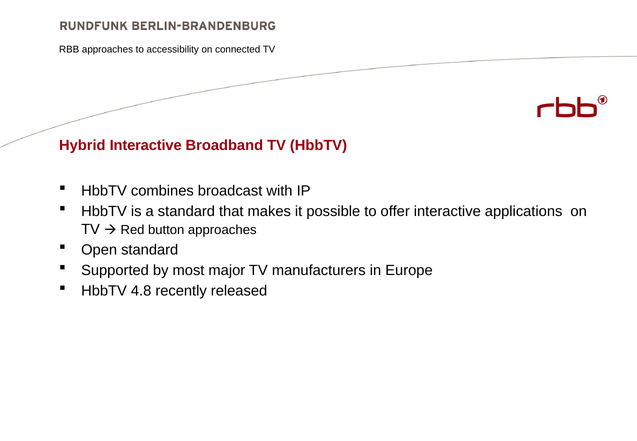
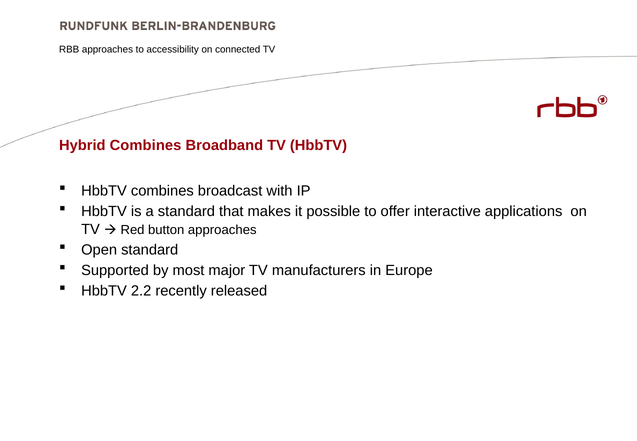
Hybrid Interactive: Interactive -> Combines (146, 145)
4.8: 4.8 -> 2.2 (141, 291)
